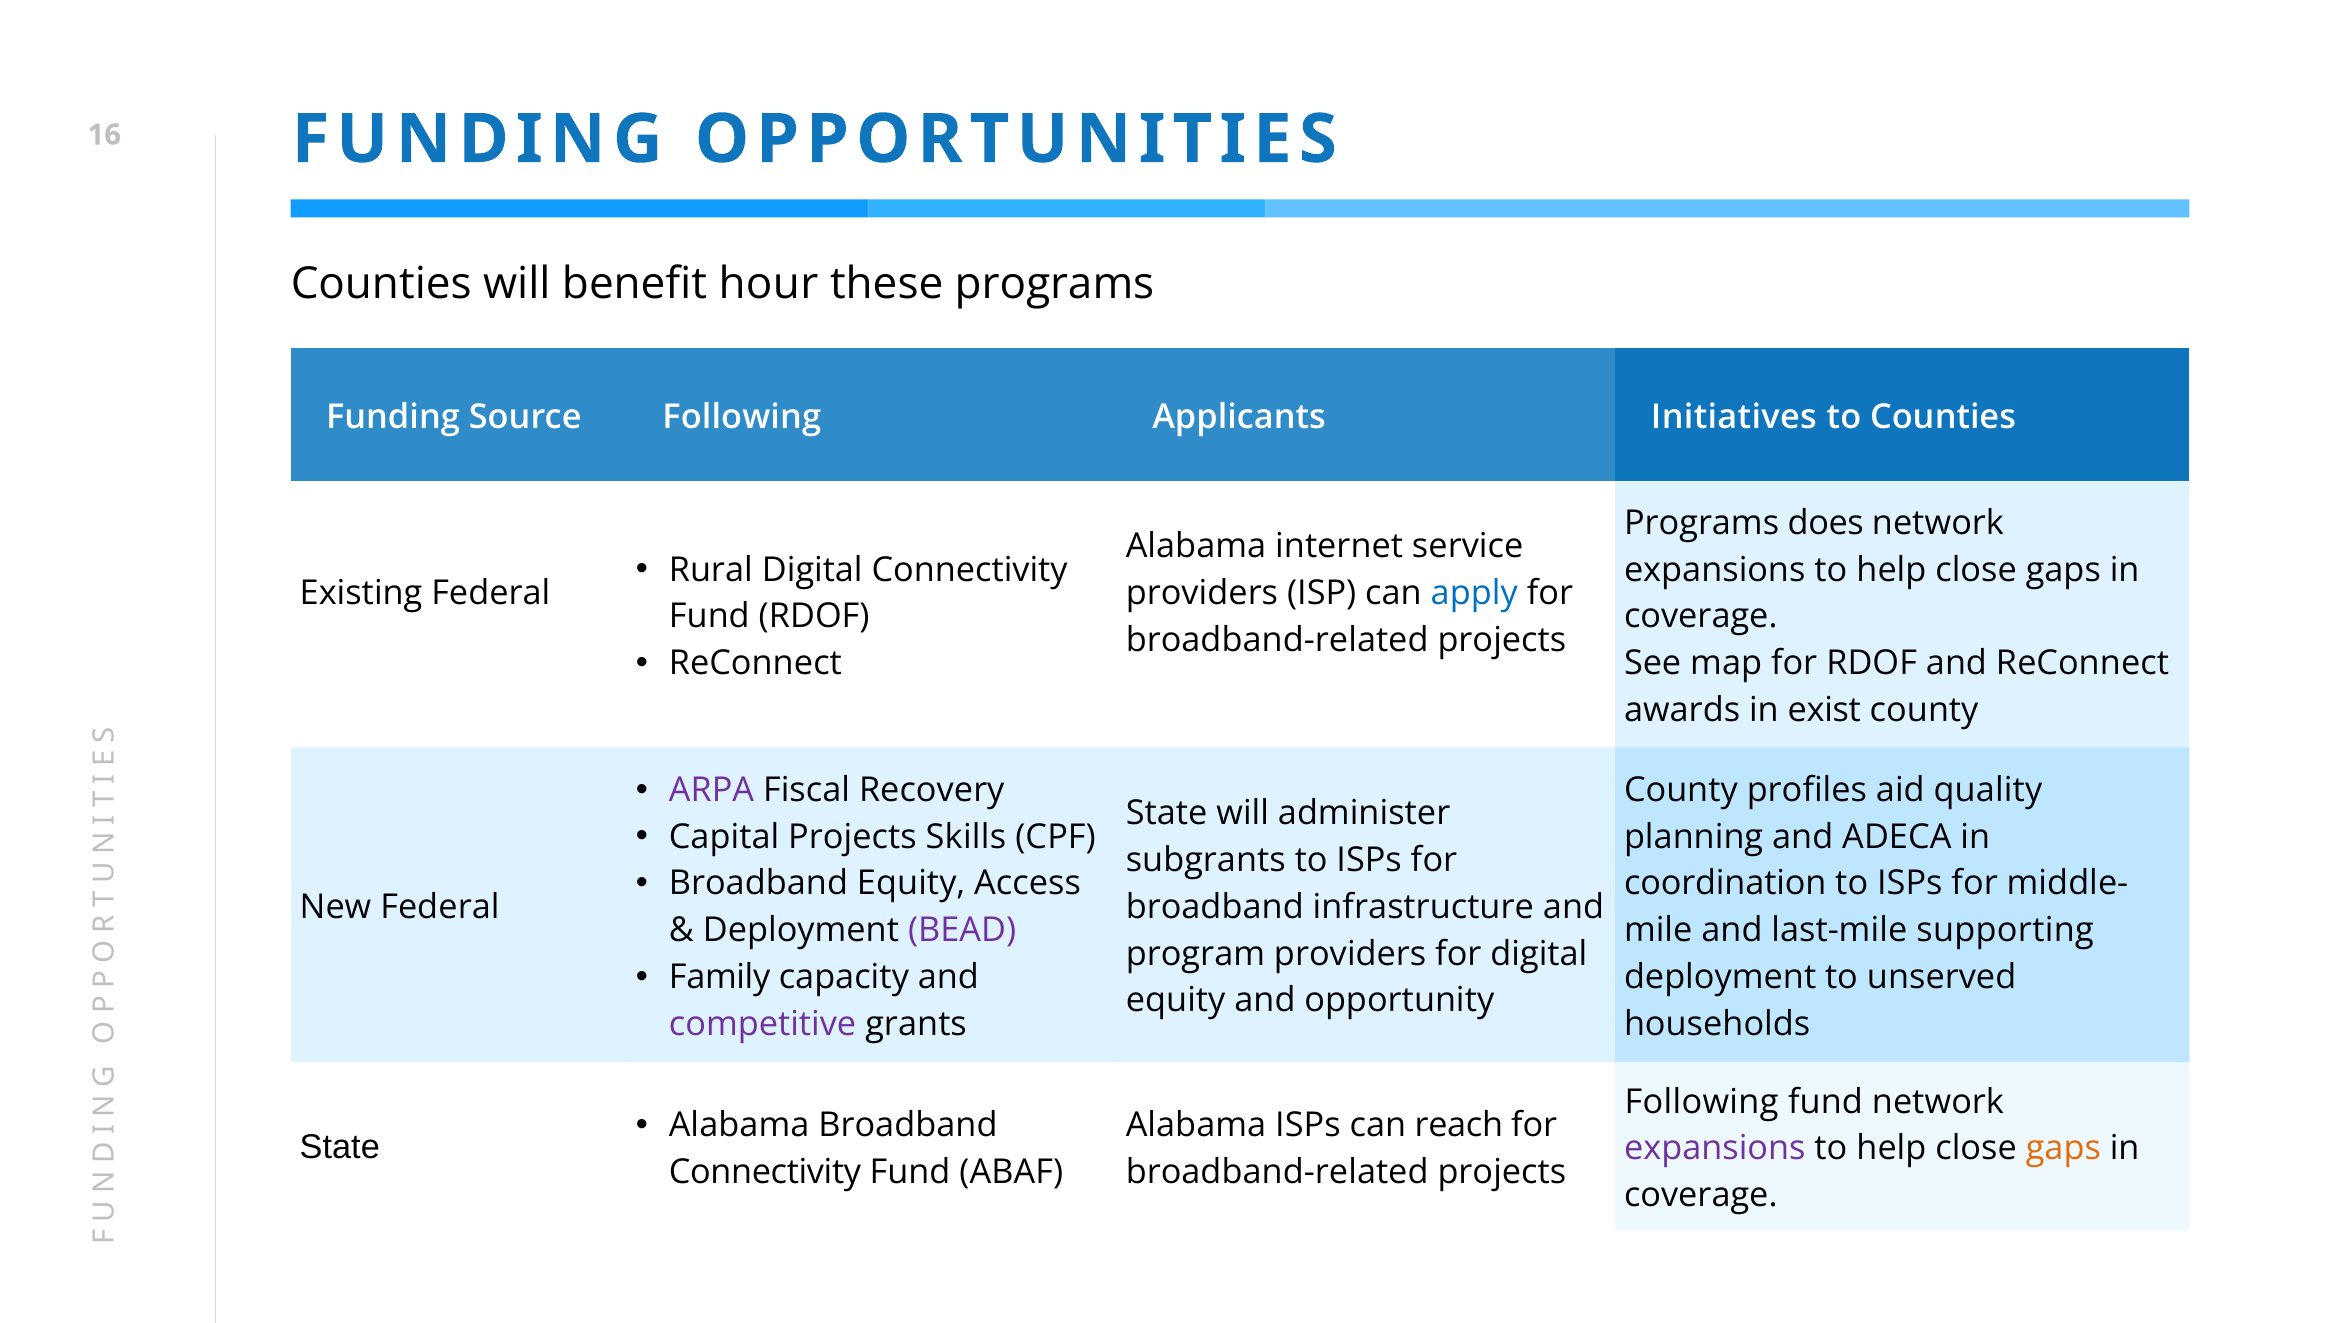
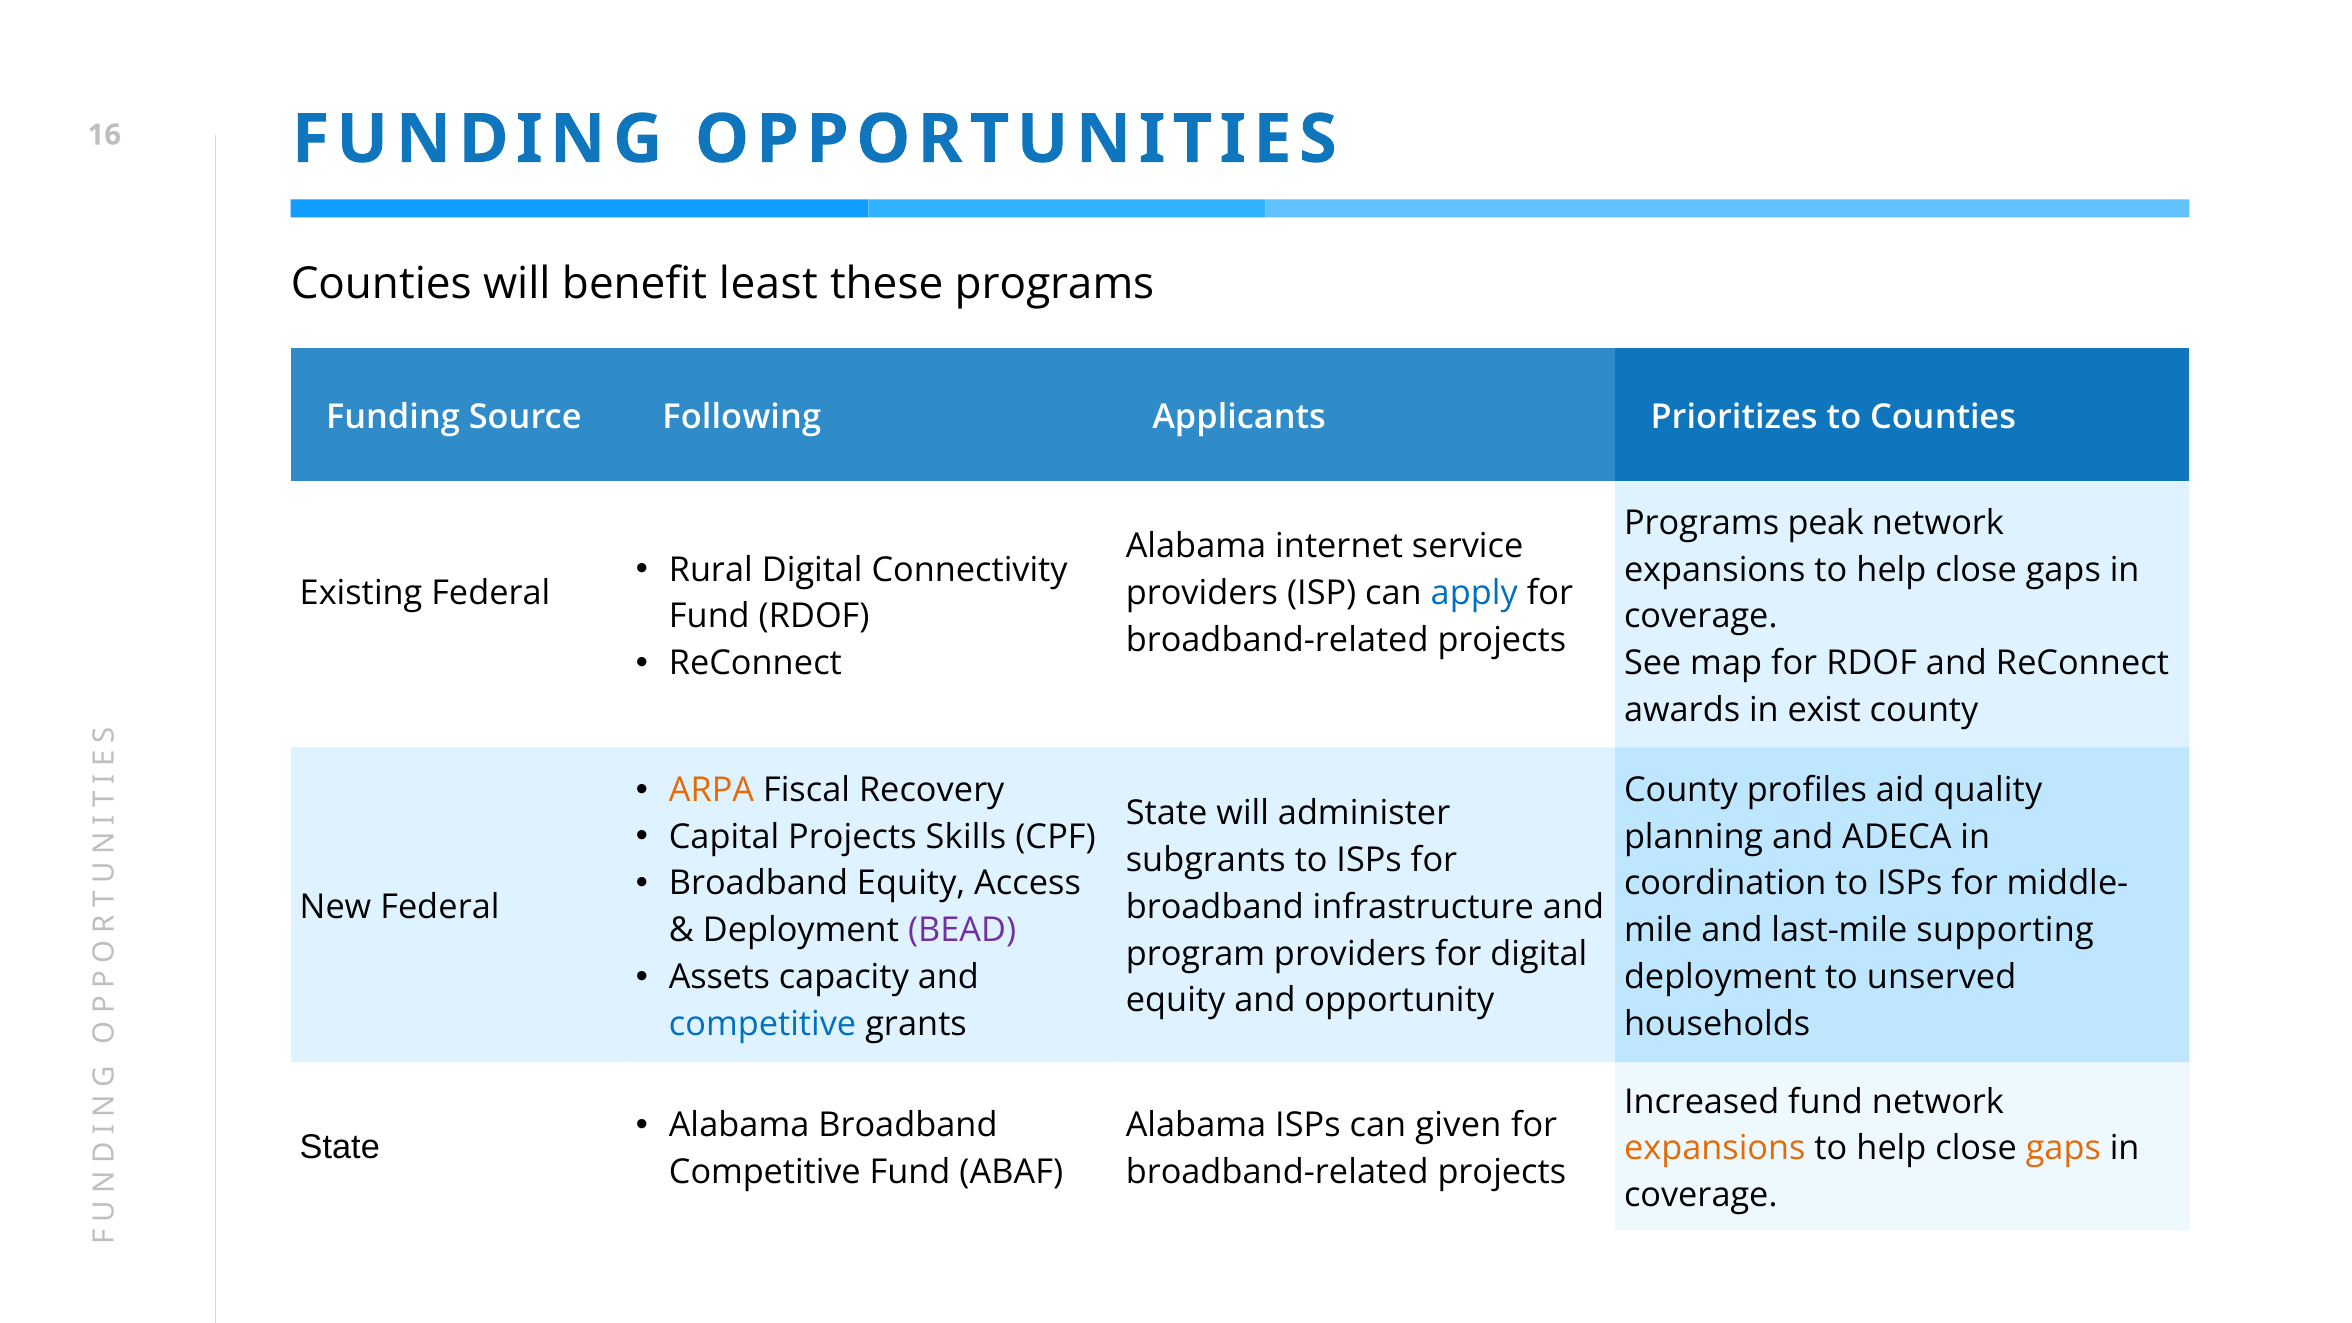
hour: hour -> least (768, 284)
Initiatives: Initiatives -> Prioritizes (1734, 417)
does: does -> peak (1826, 523)
ARPA colour: purple -> orange (712, 790)
Family: Family -> Assets (720, 977)
competitive colour: purple -> blue (763, 1024)
Following: Following -> Increased (1702, 1102)
reach: reach -> given (1459, 1125)
expansions colour: purple -> orange (1715, 1149)
Connectivity: Connectivity -> Competitive (765, 1172)
